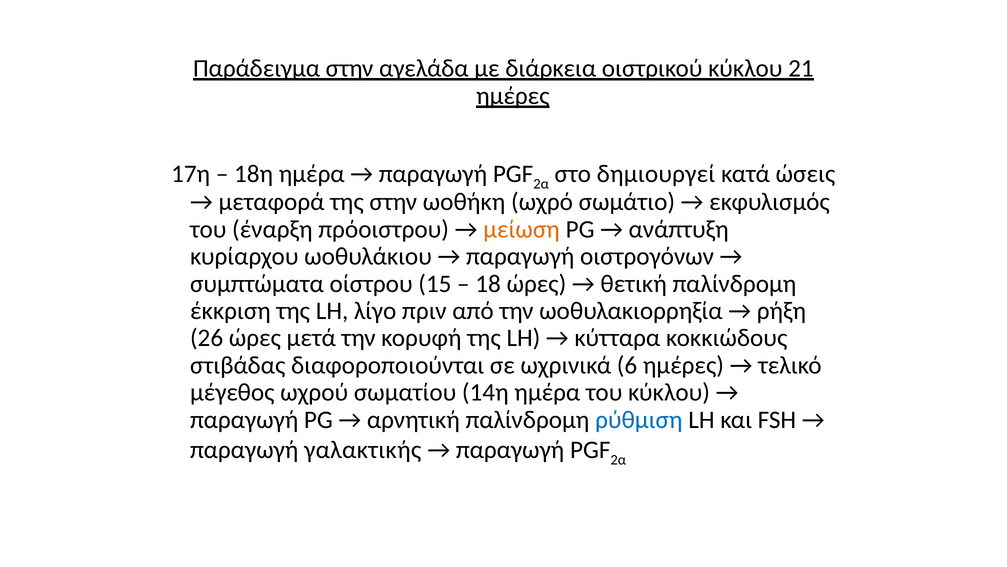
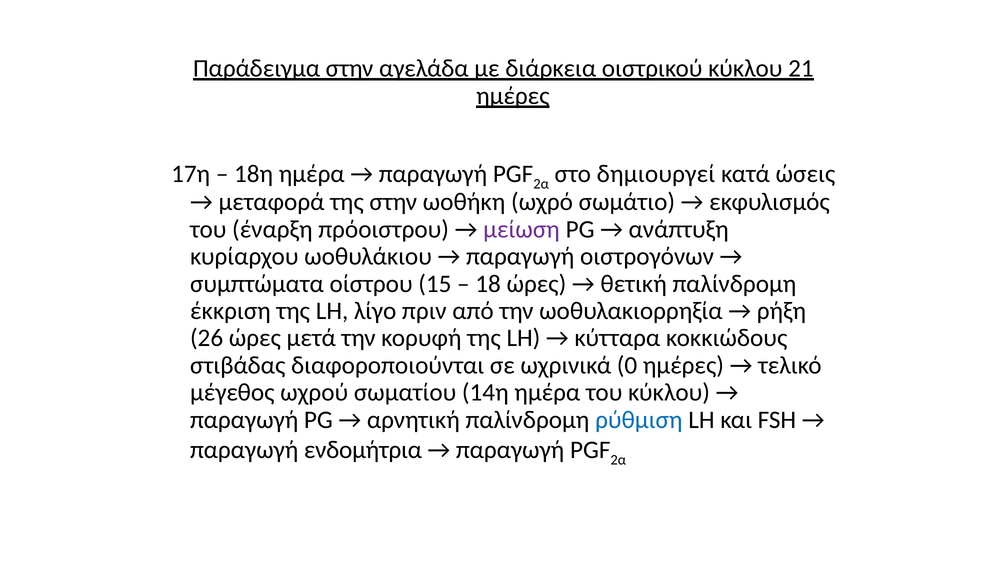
μείωση colour: orange -> purple (521, 229)
6: 6 -> 0 (627, 365)
γαλακτικής: γαλακτικής -> ενδομήτρια (363, 450)
